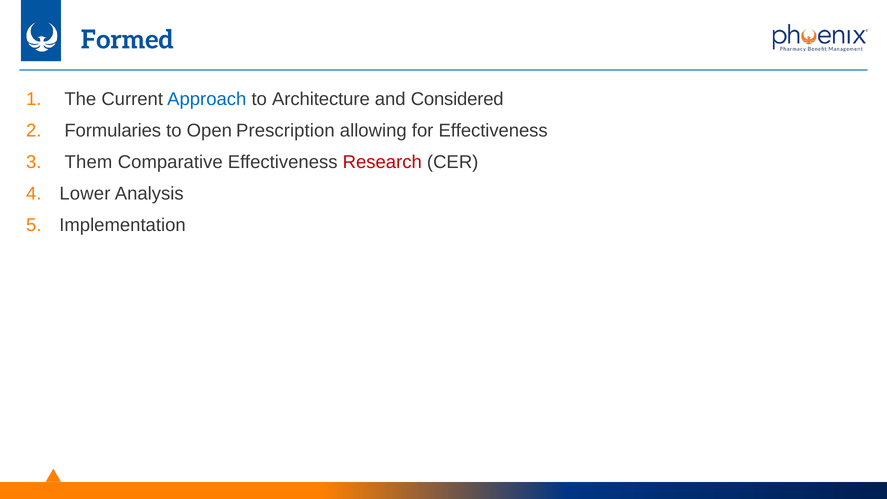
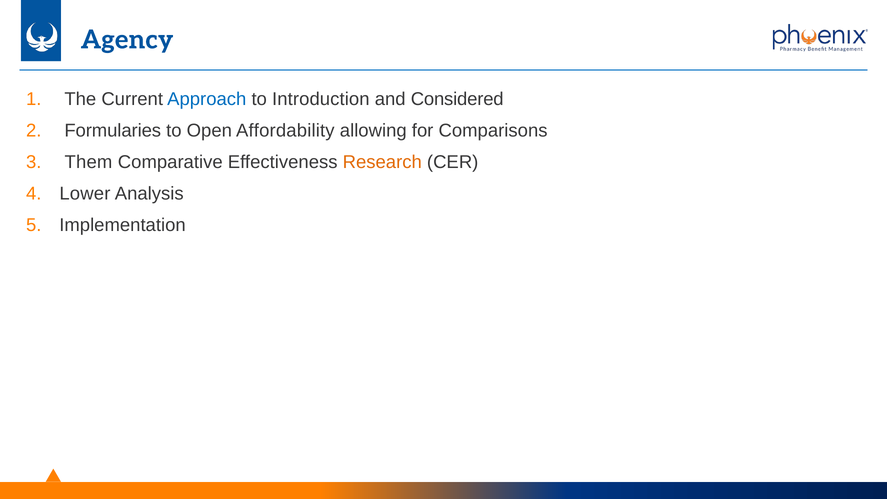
Formed: Formed -> Agency (127, 40)
Architecture: Architecture -> Introduction (321, 99)
Prescription: Prescription -> Affordability (285, 131)
for Effectiveness: Effectiveness -> Comparisons (493, 131)
Research colour: red -> orange (382, 162)
